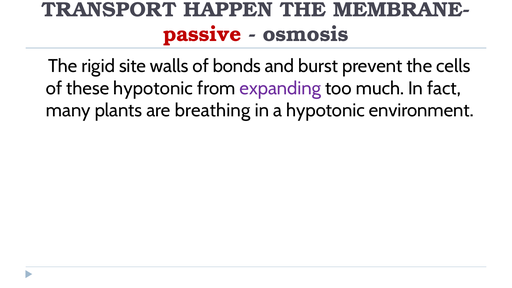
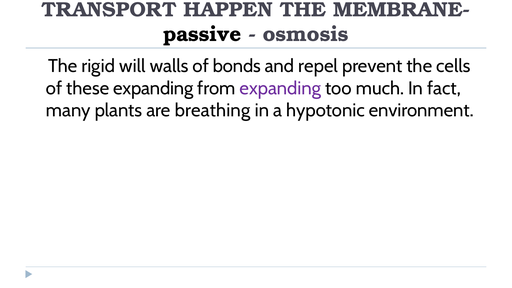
passive colour: red -> black (202, 34)
site: site -> will (132, 66)
burst: burst -> repel (318, 66)
these hypotonic: hypotonic -> expanding (153, 88)
